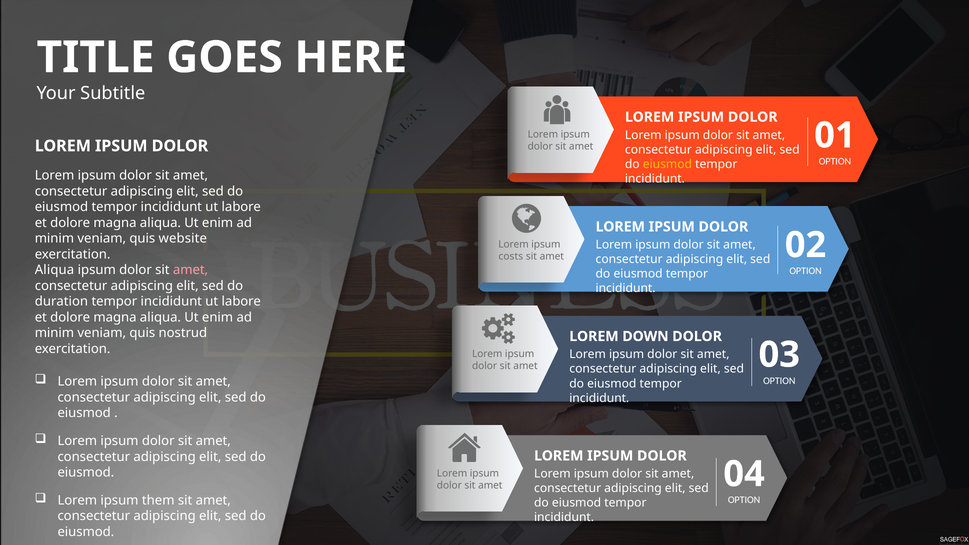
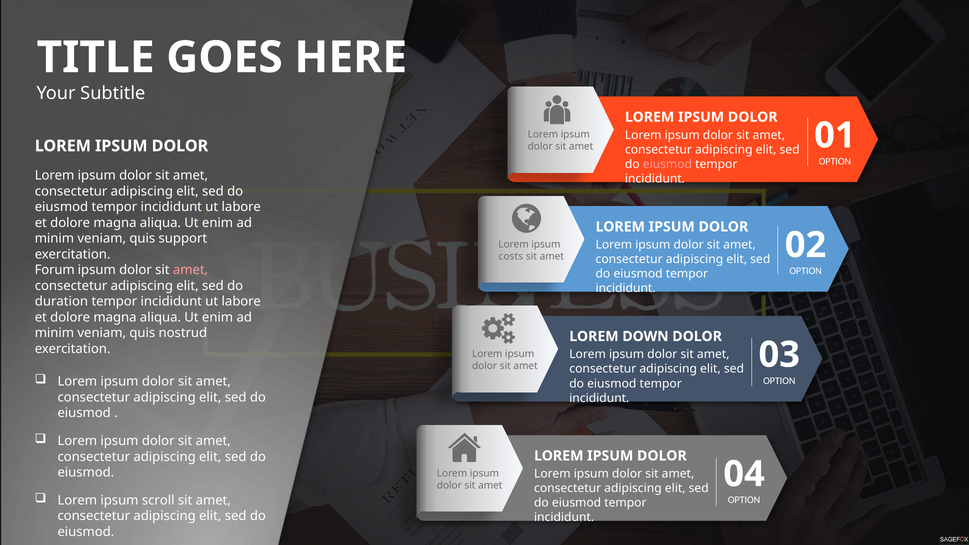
eiusmod colour: yellow -> pink (667, 164)
website: website -> support (183, 238)
Aliqua: Aliqua -> Forum (55, 270)
them: them -> scroll (158, 500)
